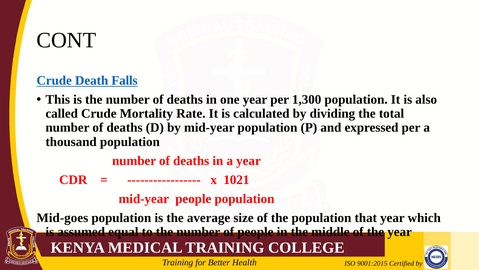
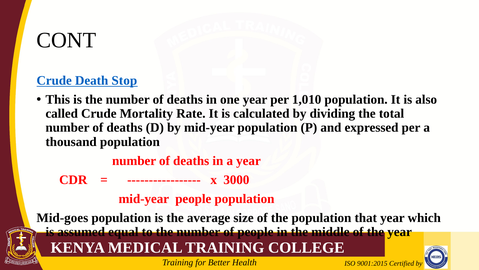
Falls: Falls -> Stop (124, 80)
1,300: 1,300 -> 1,010 (307, 99)
1021: 1021 -> 3000 (236, 179)
